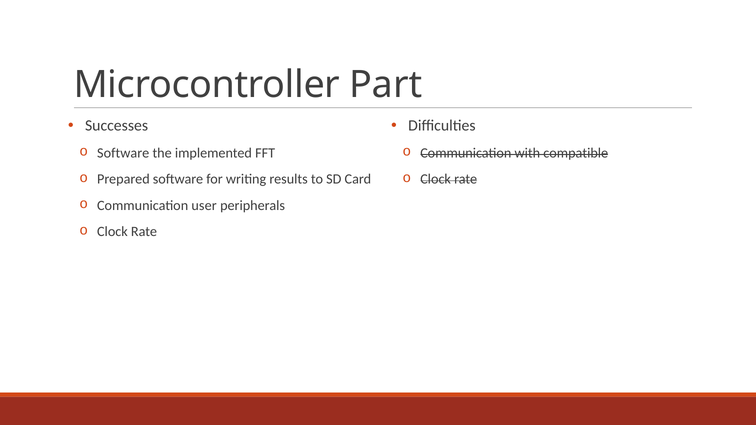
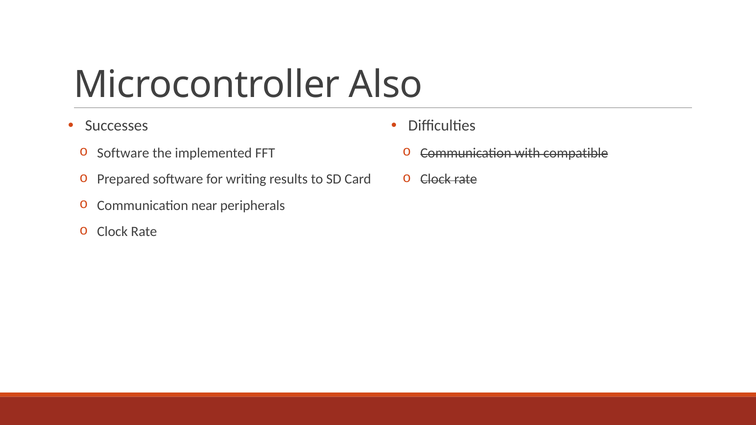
Part: Part -> Also (386, 85)
user: user -> near (204, 206)
